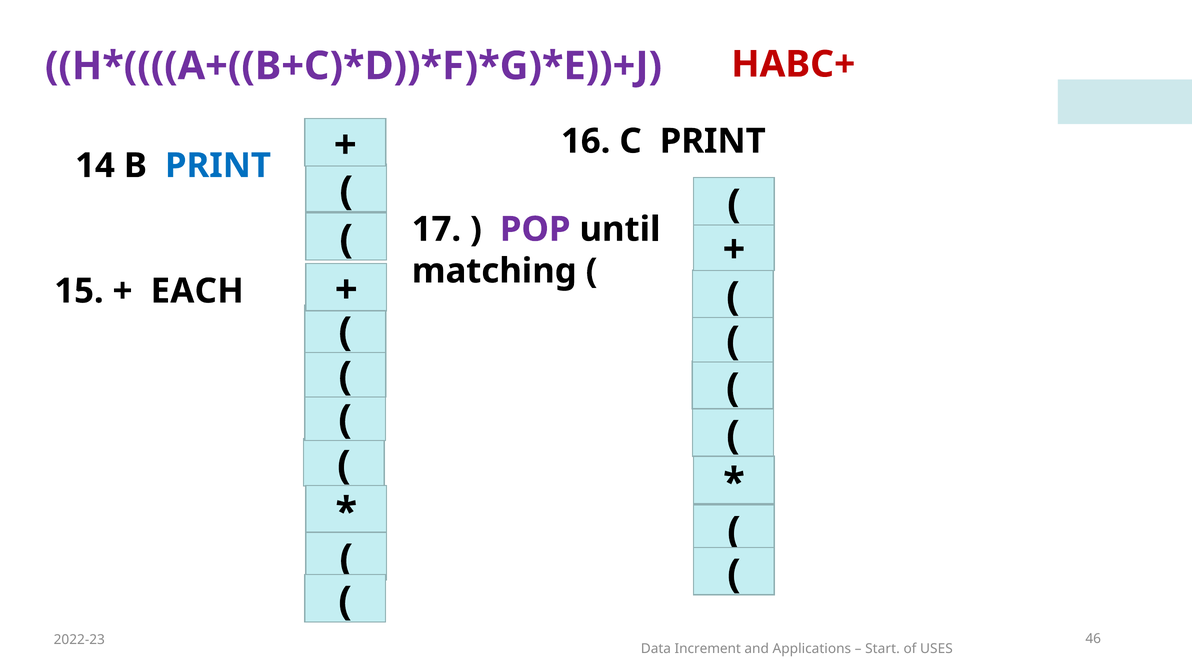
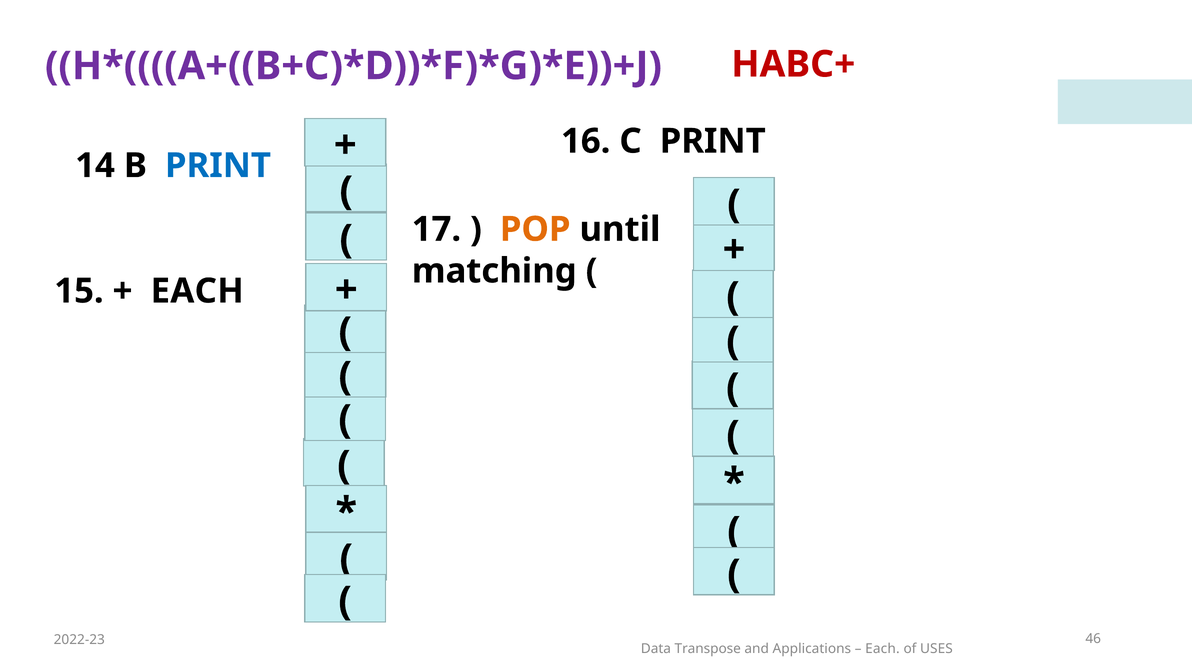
POP colour: purple -> orange (535, 229)
Increment: Increment -> Transpose (708, 649)
Start: Start -> Each (882, 649)
